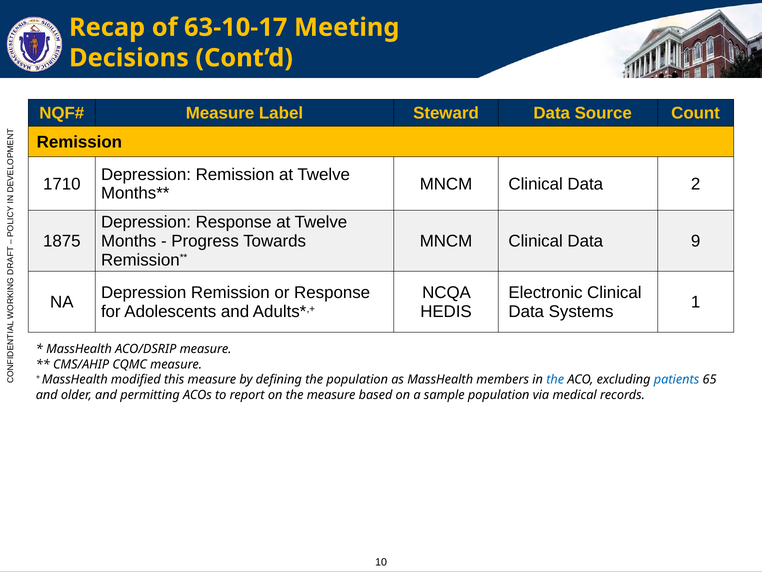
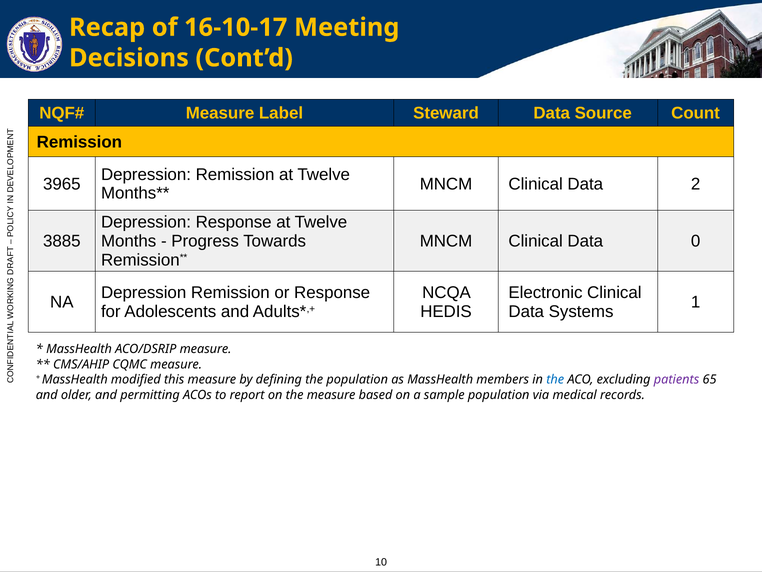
63-10-17: 63-10-17 -> 16-10-17 (236, 27)
1710: 1710 -> 3965 (62, 184)
1875: 1875 -> 3885 (62, 241)
9: 9 -> 0 (696, 241)
patients colour: blue -> purple (677, 379)
